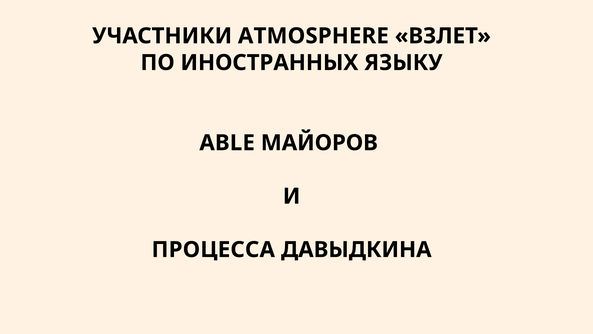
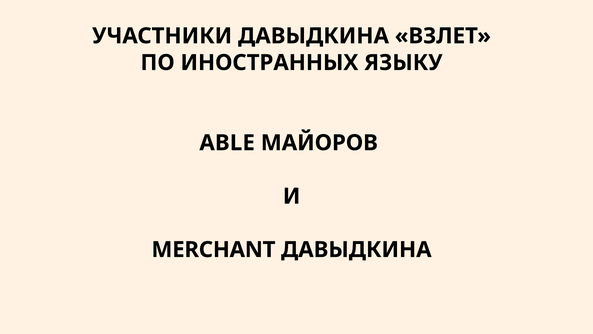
УЧАСТНИКИ ATMOSPHERE: ATMOSPHERE -> ДАВЫДКИНА (313, 36)
ПРОЦЕССА: ПРОЦЕССА -> MERCHANT (213, 249)
